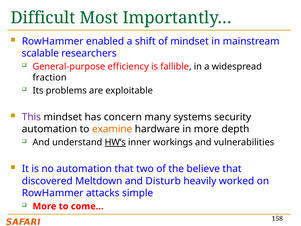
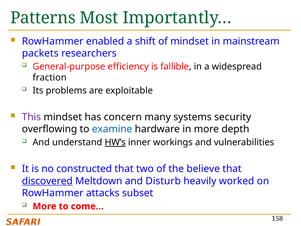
Difficult: Difficult -> Patterns (43, 18)
scalable: scalable -> packets (40, 53)
automation: automation -> overflowing (49, 129)
examine colour: orange -> blue (112, 129)
no automation: automation -> constructed (84, 169)
discovered underline: none -> present (47, 181)
simple: simple -> subset (138, 193)
